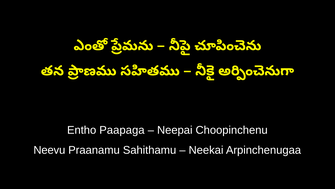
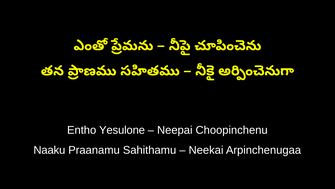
Paapaga: Paapaga -> Yesulone (122, 130)
Neevu: Neevu -> Naaku (49, 150)
